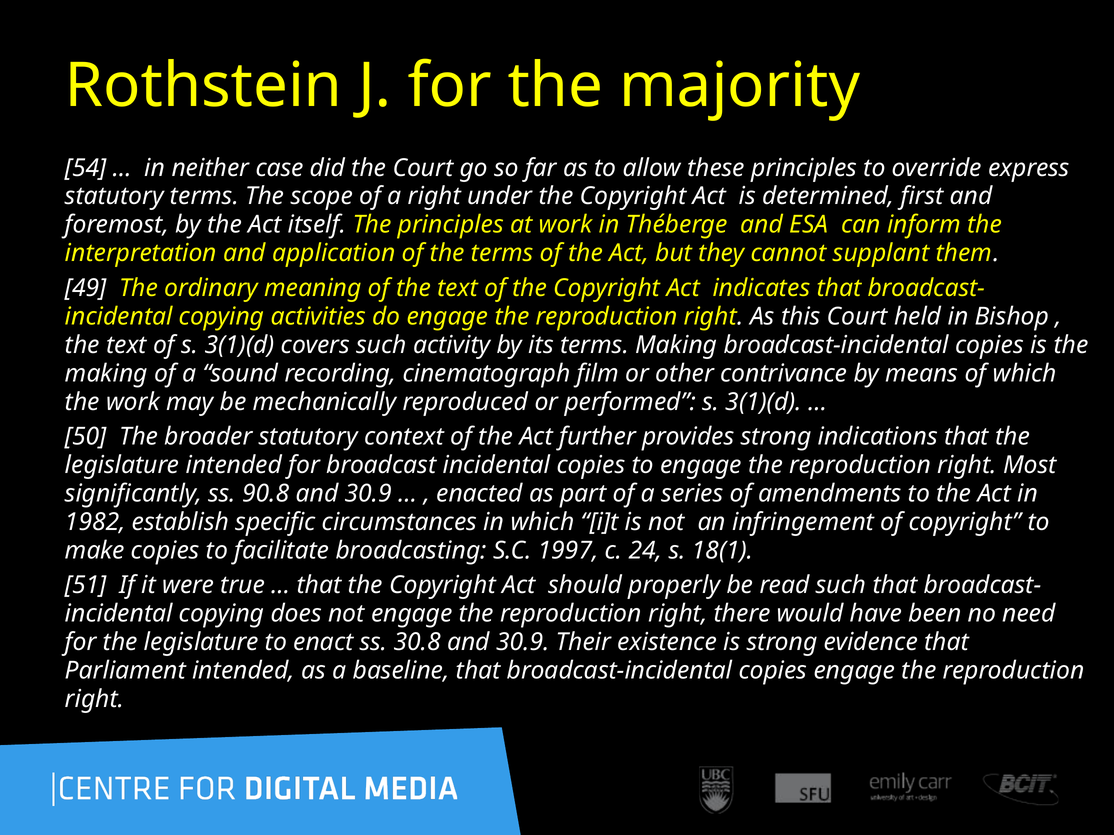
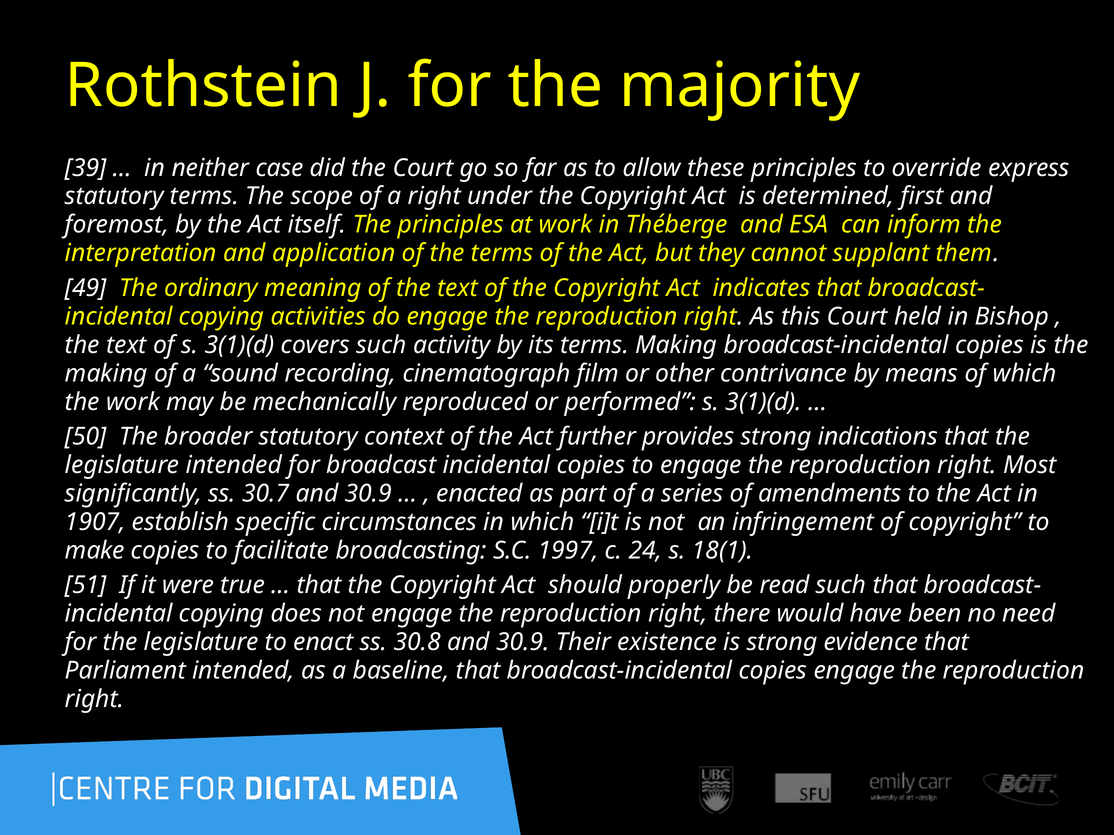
54: 54 -> 39 (86, 168)
90.8: 90.8 -> 30.7 (266, 494)
1982: 1982 -> 1907 (95, 522)
